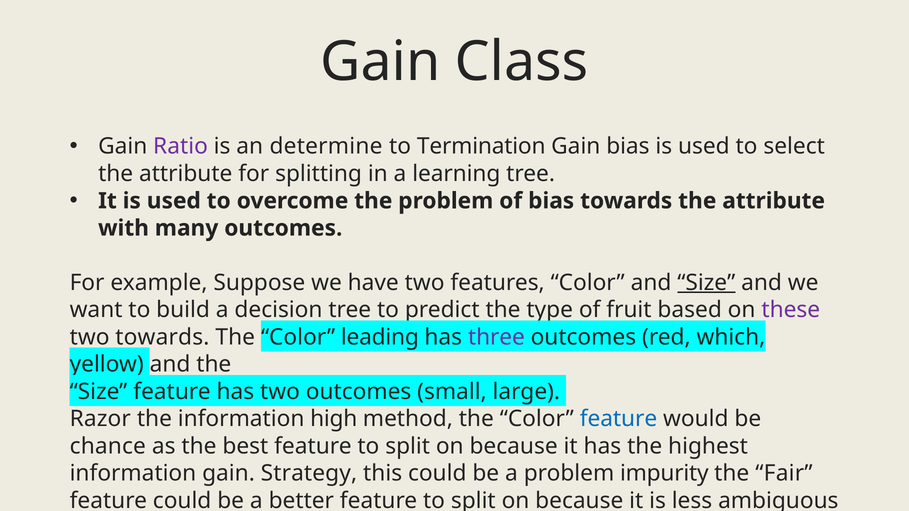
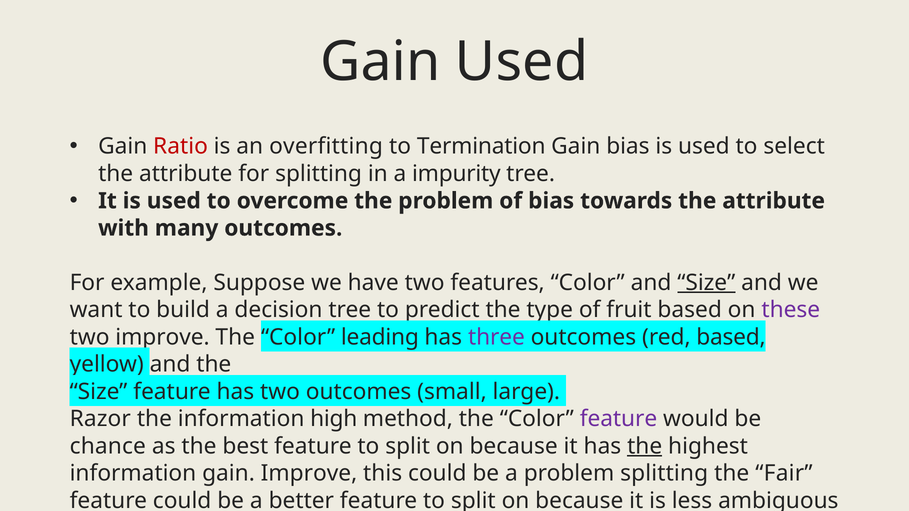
Gain Class: Class -> Used (521, 62)
Ratio colour: purple -> red (181, 146)
determine: determine -> overfitting (326, 146)
learning: learning -> impurity (456, 174)
towards: towards -> improve (162, 337)
red which: which -> based (731, 337)
feature colour: blue -> purple (619, 419)
the underline: none -> present (645, 446)
gain Strategy: Strategy -> Improve (309, 474)
problem impurity: impurity -> splitting (664, 474)
